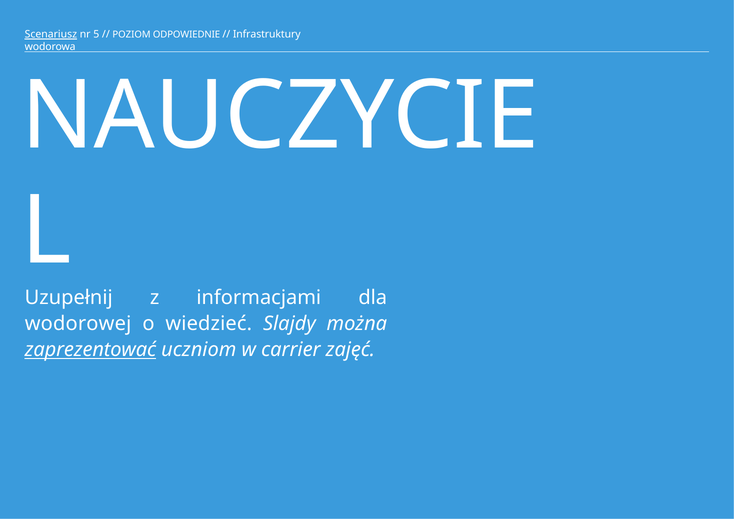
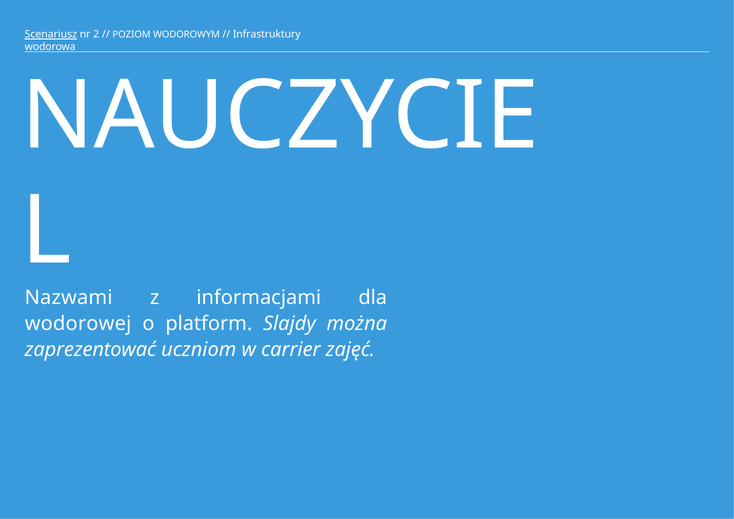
5: 5 -> 2 (96, 34)
ODPOWIEDNIE: ODPOWIEDNIE -> WODOROWYM (187, 35)
Uzupełnij: Uzupełnij -> Nazwami (69, 298)
wiedzieć: wiedzieć -> platform (209, 324)
zaprezentować underline: present -> none (90, 350)
